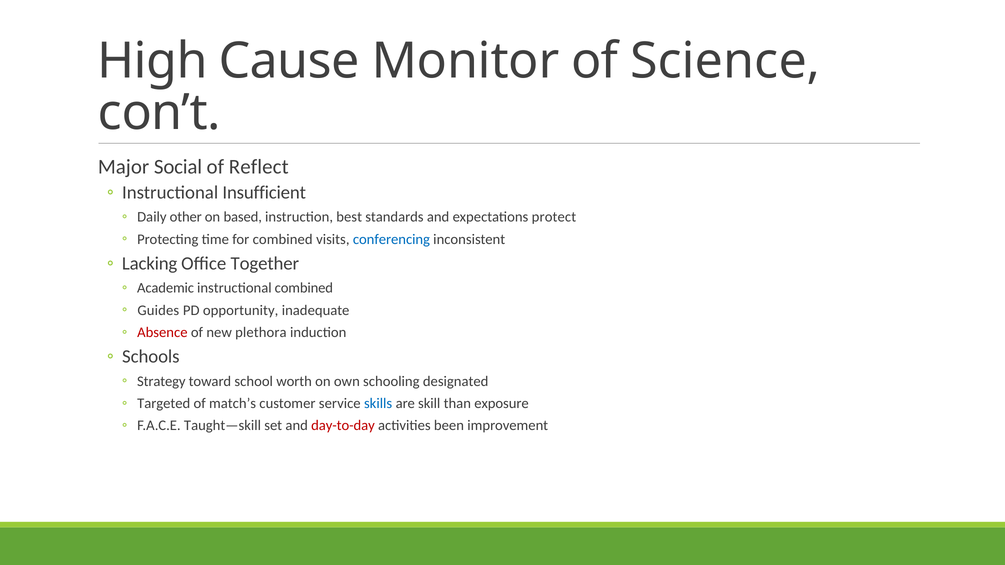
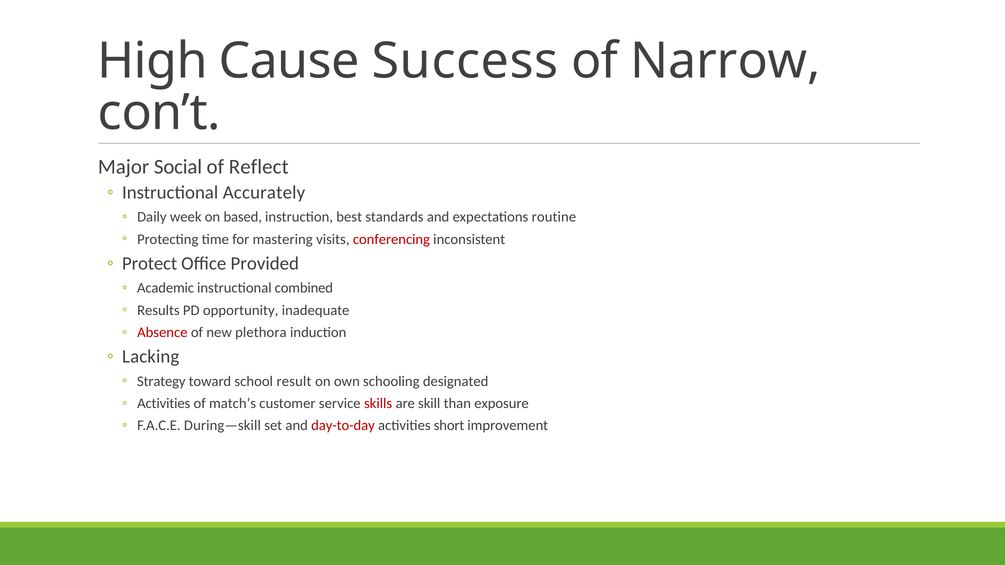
Monitor: Monitor -> Success (465, 61)
Science: Science -> Narrow (725, 61)
Insufficient: Insufficient -> Accurately (264, 193)
other: other -> week (186, 217)
protect: protect -> routine (554, 217)
for combined: combined -> mastering (283, 239)
conferencing colour: blue -> red (391, 239)
Lacking: Lacking -> Protect (150, 264)
Together: Together -> Provided (265, 264)
Guides: Guides -> Results (158, 310)
Schools: Schools -> Lacking (151, 357)
worth: worth -> result (294, 381)
Targeted: Targeted -> Activities (164, 404)
skills colour: blue -> red (378, 404)
Taught—skill: Taught—skill -> During—skill (222, 426)
been: been -> short (449, 426)
